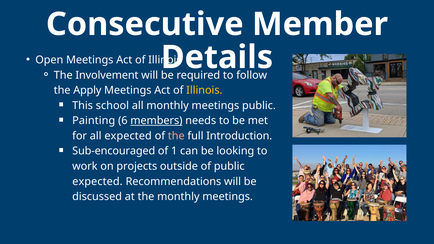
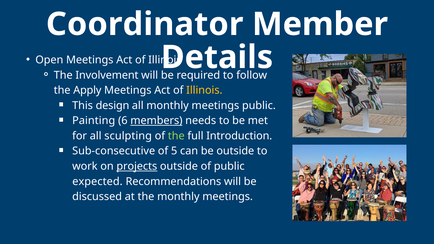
Consecutive: Consecutive -> Coordinator (145, 24)
school: school -> design (112, 106)
all expected: expected -> sculpting (128, 136)
the colour: pink -> light green (176, 136)
Sub-encouraged: Sub-encouraged -> Sub-consecutive (114, 151)
1: 1 -> 5 (174, 151)
be looking: looking -> outside (235, 151)
projects underline: none -> present (137, 166)
